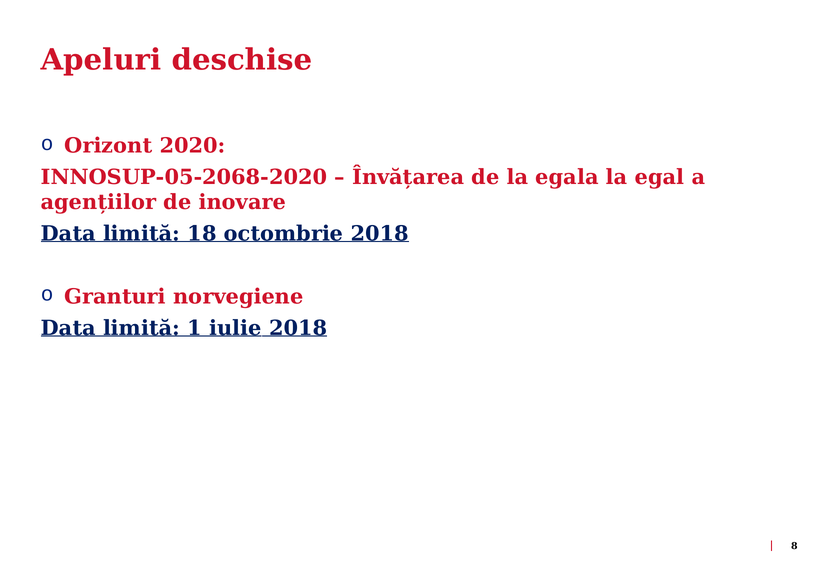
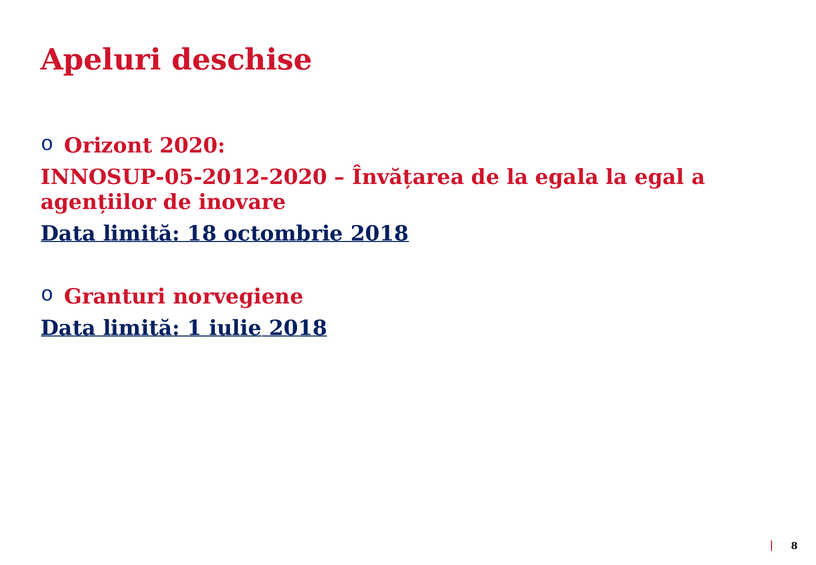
INNOSUP-05-2068-2020: INNOSUP-05-2068-2020 -> INNOSUP-05-2012-2020 (184, 177)
